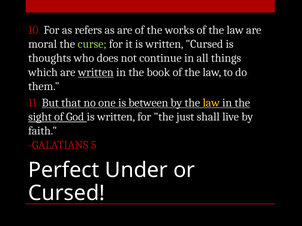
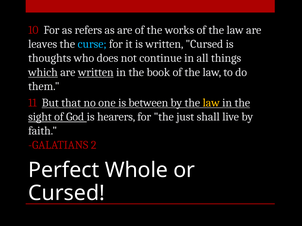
moral: moral -> leaves (43, 44)
curse colour: light green -> light blue (92, 44)
which underline: none -> present (43, 72)
God is written: written -> hearers (116, 117)
5: 5 -> 2 (94, 145)
Under: Under -> Whole (136, 170)
